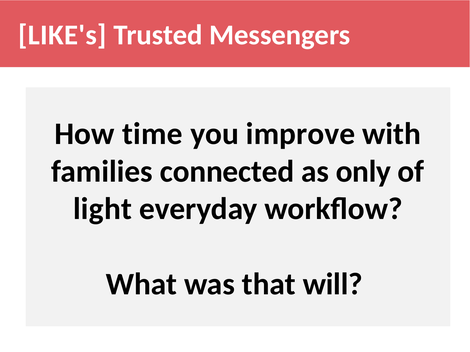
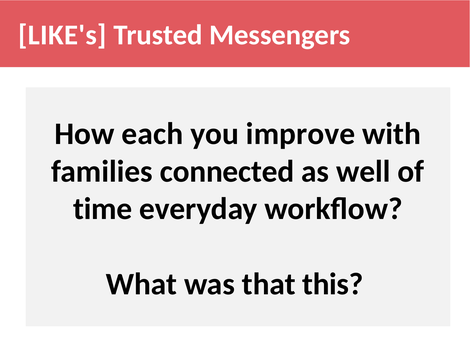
time: time -> each (152, 134)
only: only -> well (363, 172)
light: light -> time (103, 209)
will: will -> this (333, 284)
